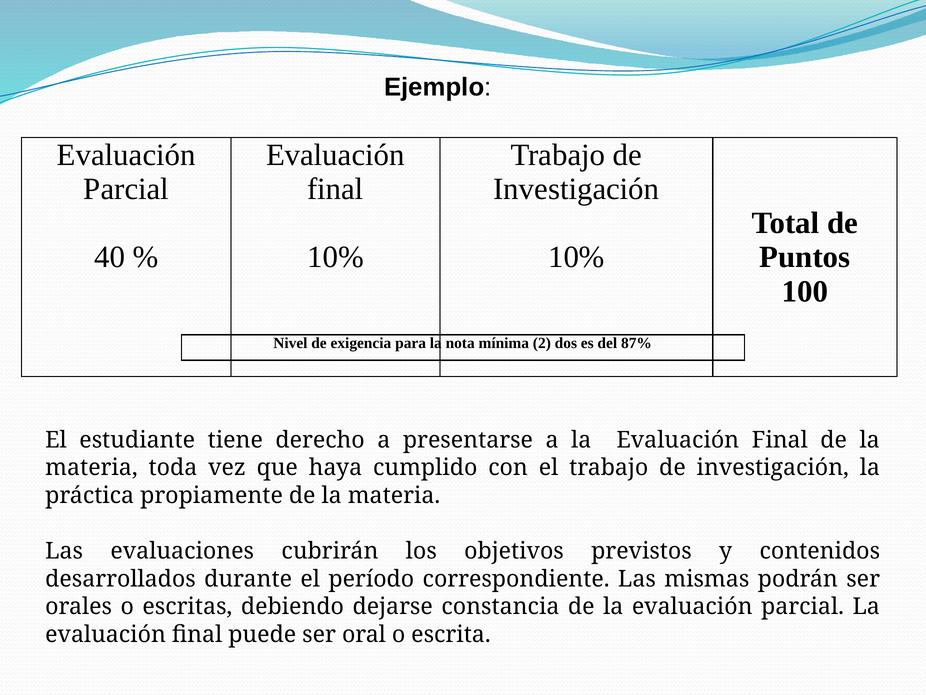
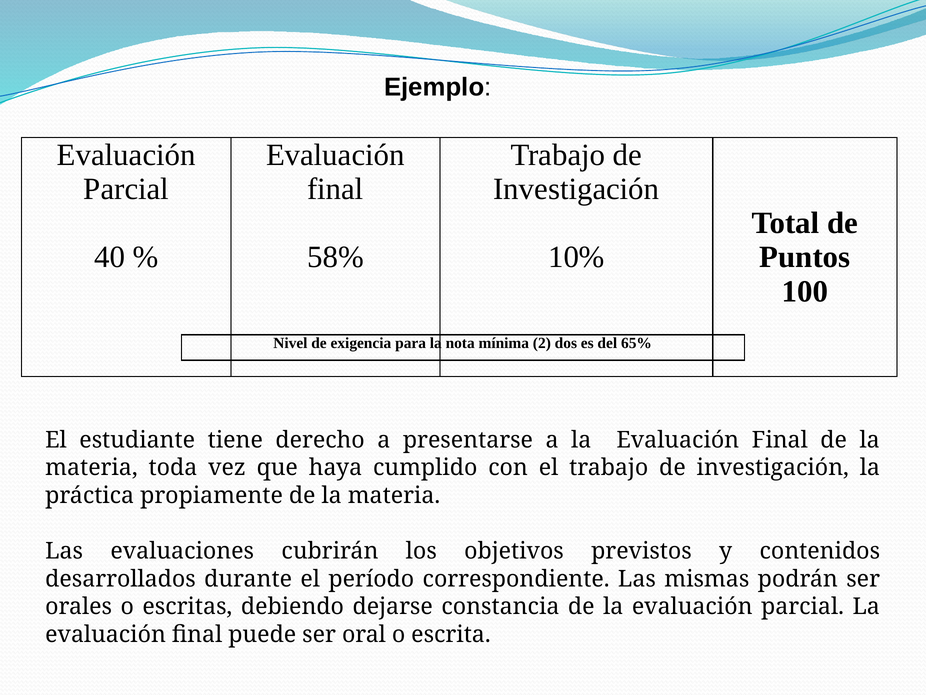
10%: 10% -> 58% (335, 257)
87%: 87% -> 65% (636, 343)
